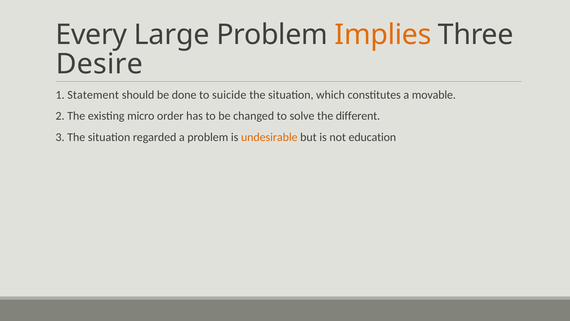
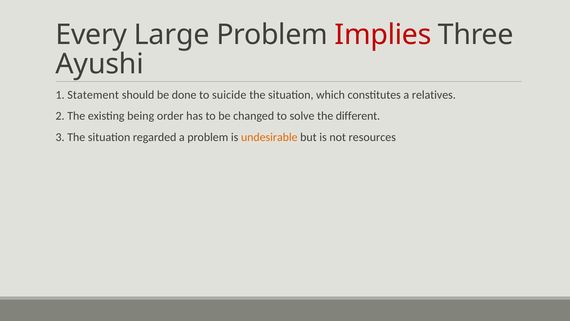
Implies colour: orange -> red (383, 35)
Desire: Desire -> Ayushi (100, 64)
movable: movable -> relatives (434, 95)
micro: micro -> being (141, 116)
education: education -> resources (372, 137)
